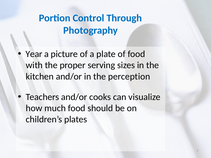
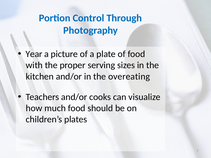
perception: perception -> overeating (129, 77)
